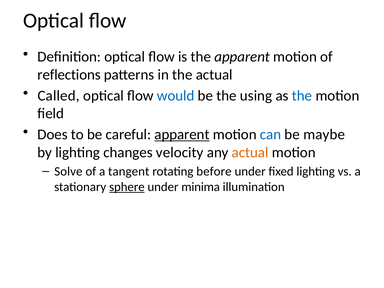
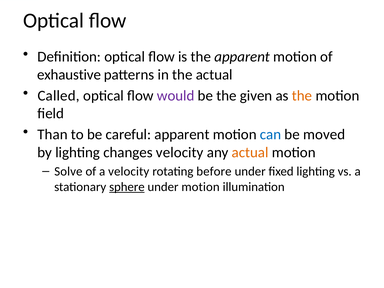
reflections: reflections -> exhaustive (69, 75)
would colour: blue -> purple (176, 96)
using: using -> given (256, 96)
the colour: blue -> orange (302, 96)
Does: Does -> Than (53, 134)
apparent underline: present -> none (182, 134)
maybe: maybe -> moved (324, 134)
a tangent: tangent -> velocity (129, 171)
under minima: minima -> motion (201, 187)
